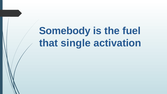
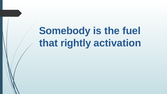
single: single -> rightly (76, 43)
